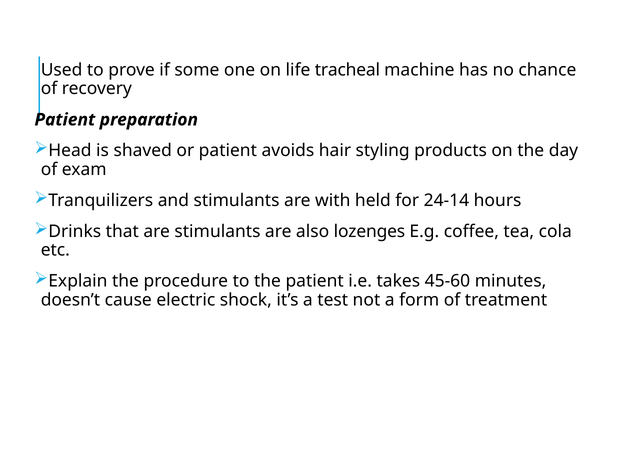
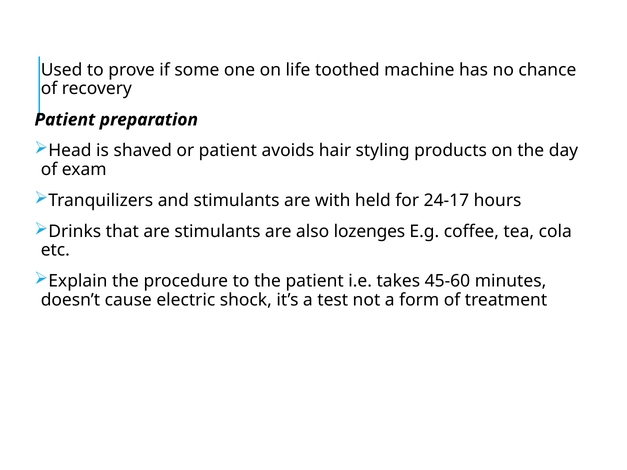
tracheal: tracheal -> toothed (347, 70)
24-14: 24-14 -> 24-17 (446, 201)
